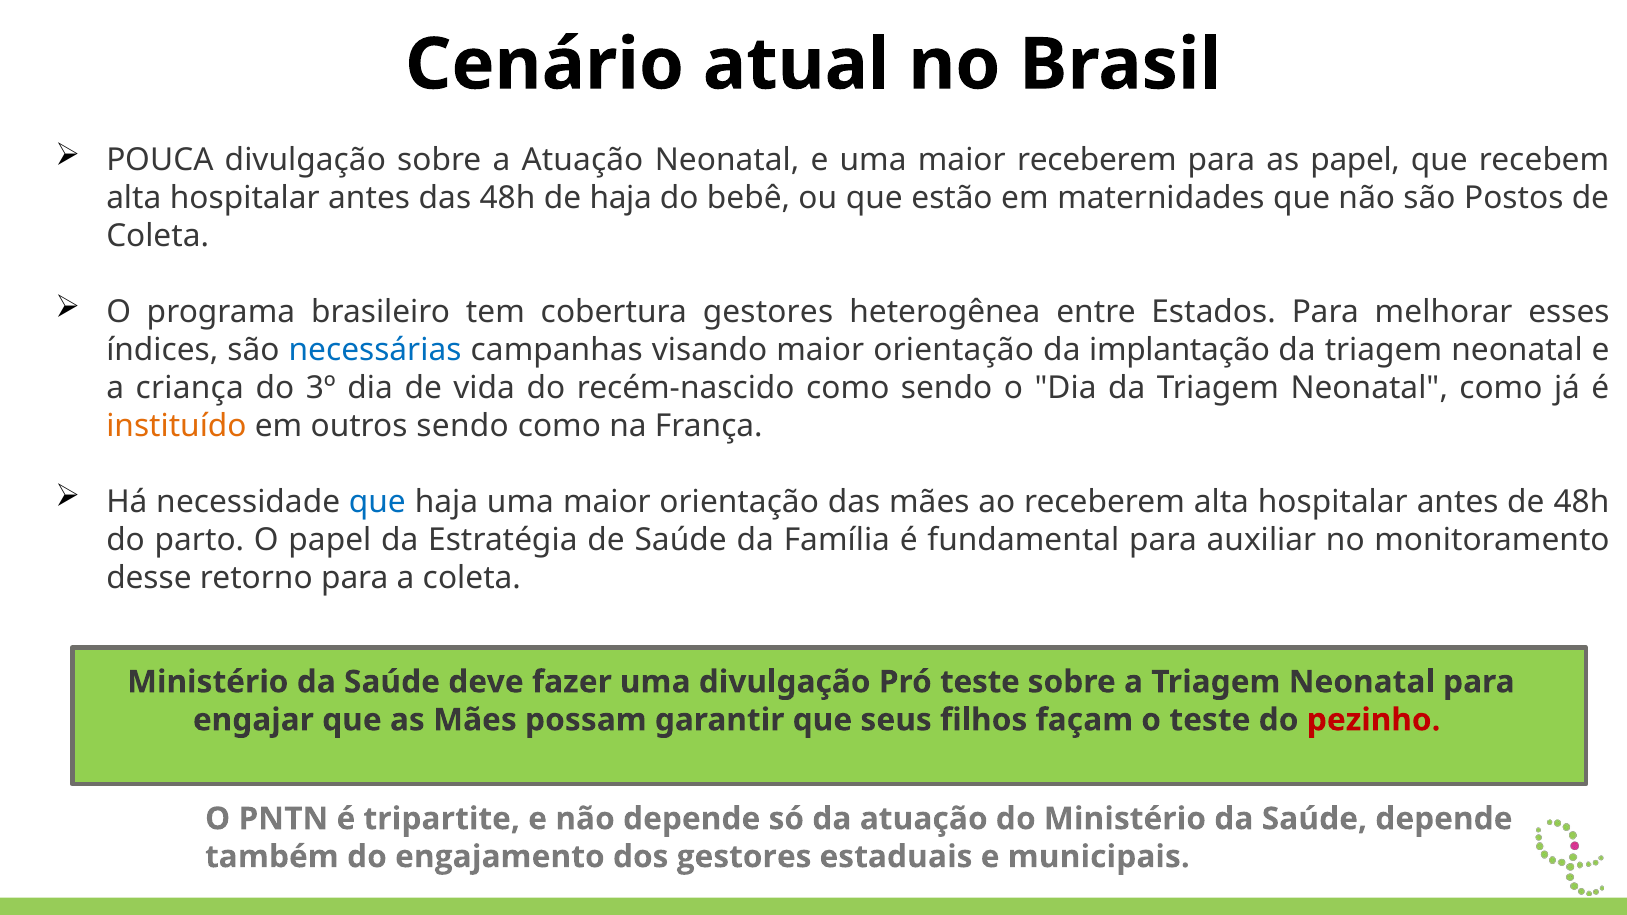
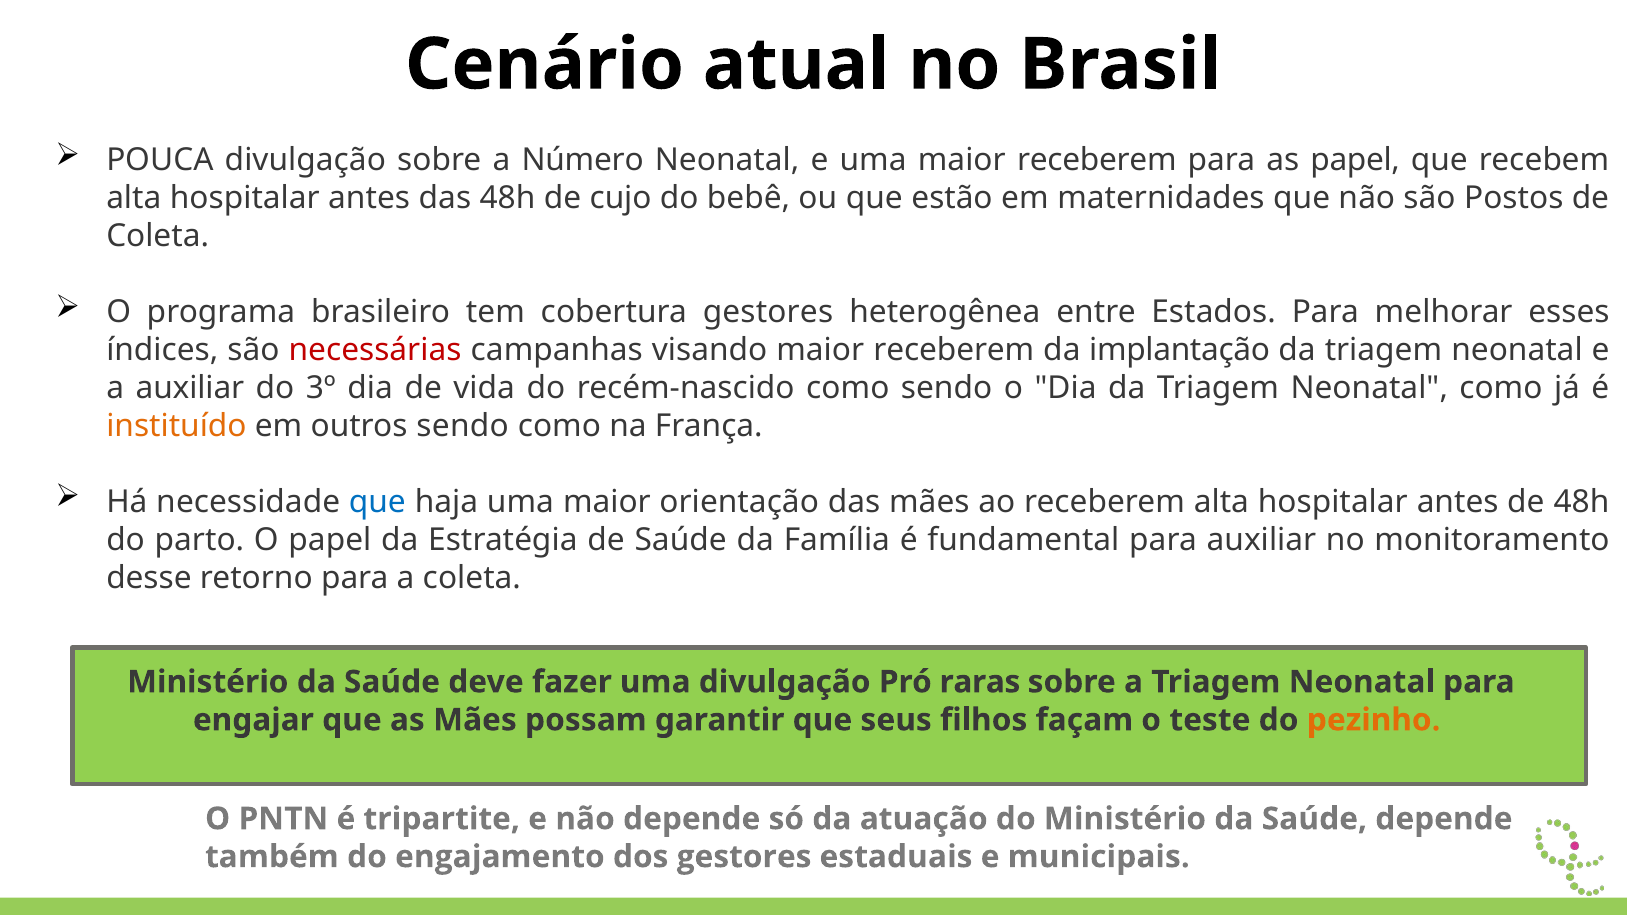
a Atuação: Atuação -> Número (583, 160)
de haja: haja -> cujo (621, 198)
necessárias colour: blue -> red (375, 350)
visando maior orientação: orientação -> receberem (954, 350)
a criança: criança -> auxiliar (190, 388)
Pró teste: teste -> raras (980, 682)
pezinho colour: red -> orange (1374, 720)
